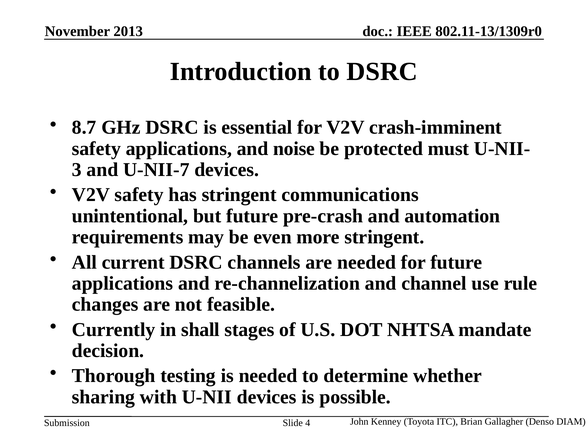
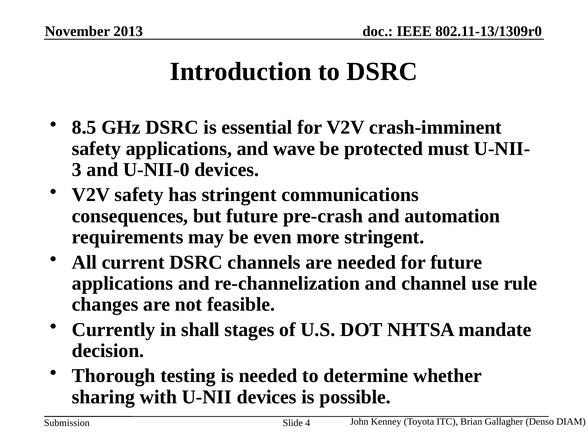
8.7: 8.7 -> 8.5 (84, 127)
noise: noise -> wave (294, 149)
U-NII-7: U-NII-7 -> U-NII-0 (156, 170)
unintentional: unintentional -> consequences (130, 216)
